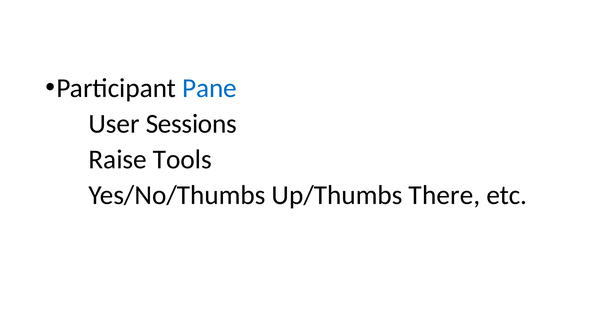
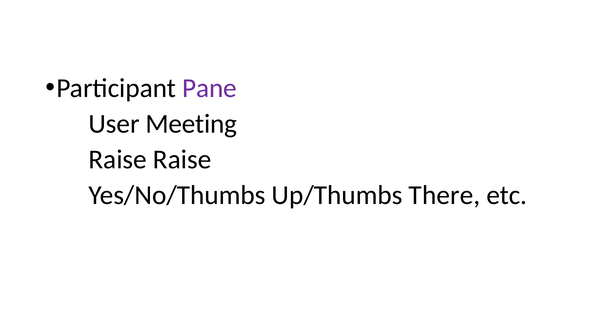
Pane colour: blue -> purple (210, 88)
Sessions: Sessions -> Meeting (191, 124)
Raise Tools: Tools -> Raise (182, 159)
